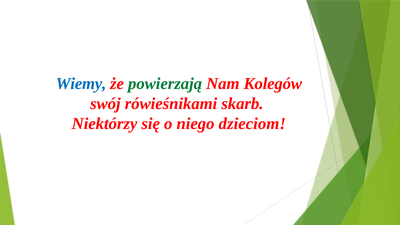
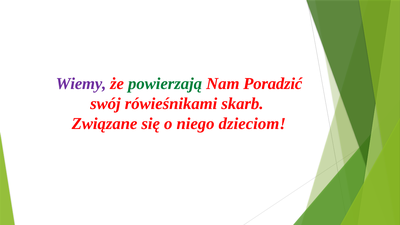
Wiemy colour: blue -> purple (81, 84)
Kolegów: Kolegów -> Poradzić (273, 84)
Niektórzy: Niektórzy -> Związane (105, 124)
